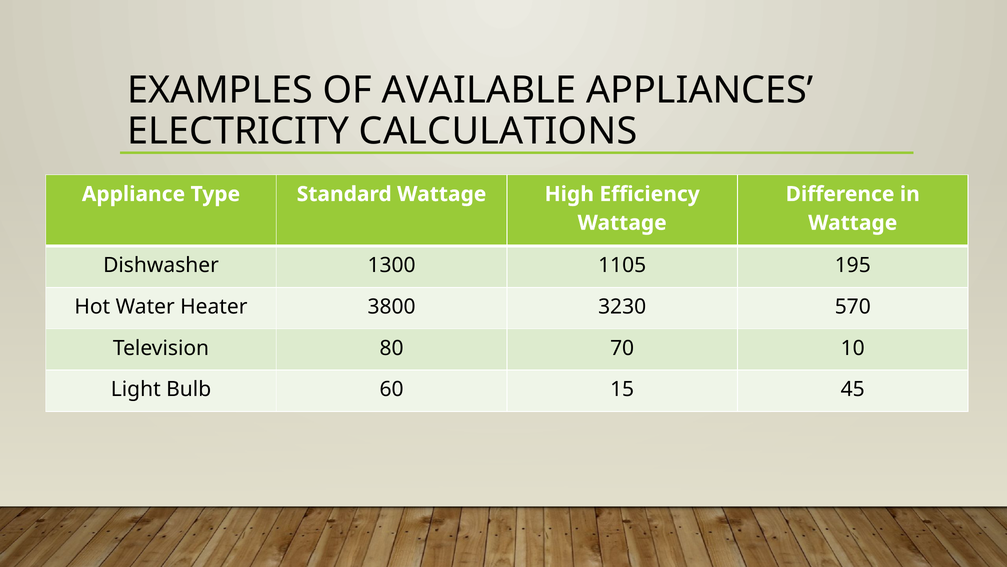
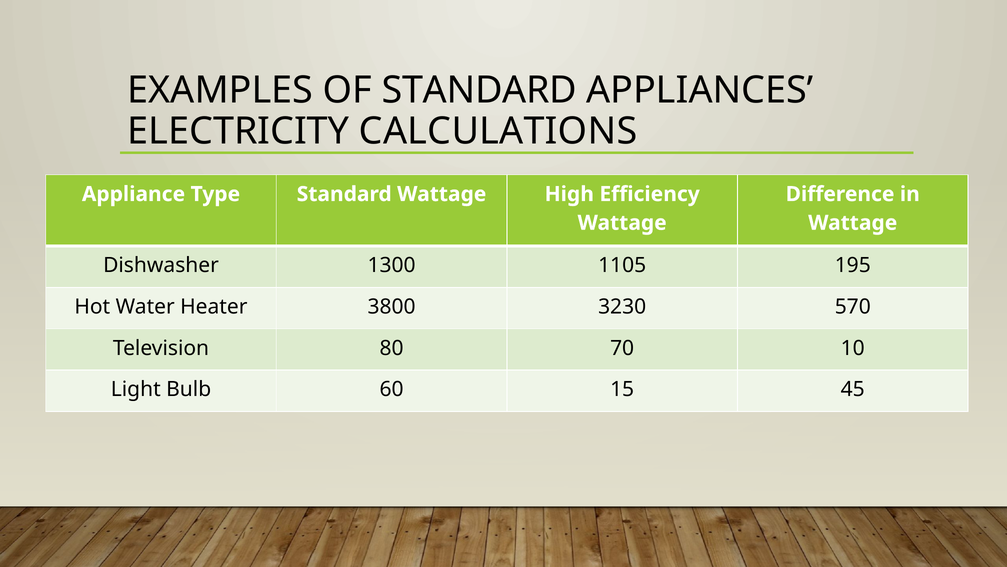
OF AVAILABLE: AVAILABLE -> STANDARD (479, 90)
